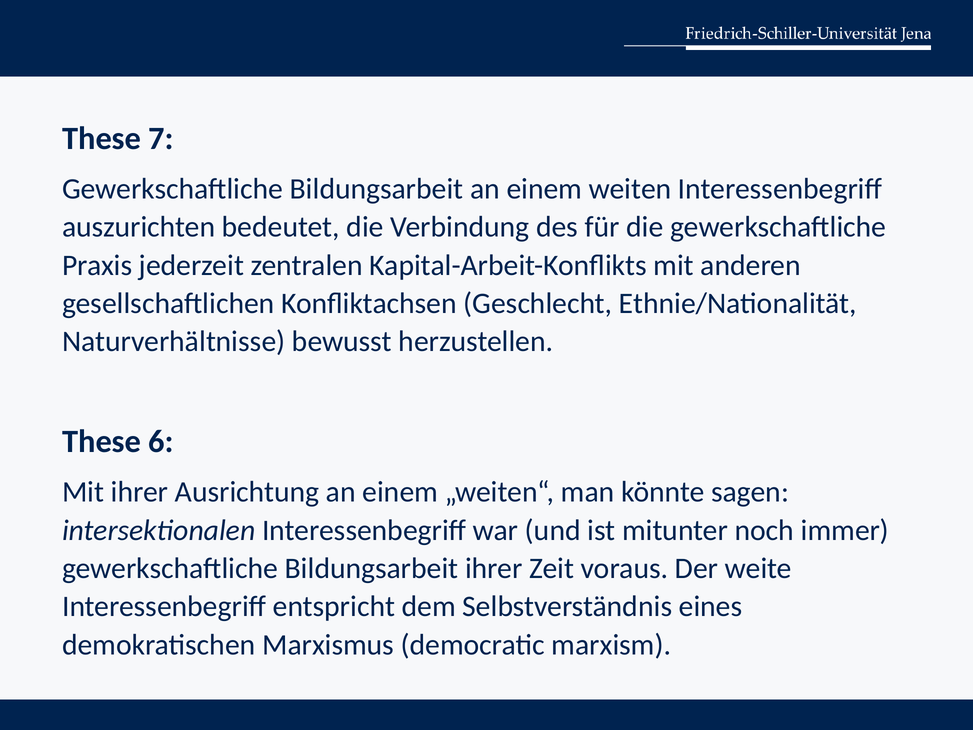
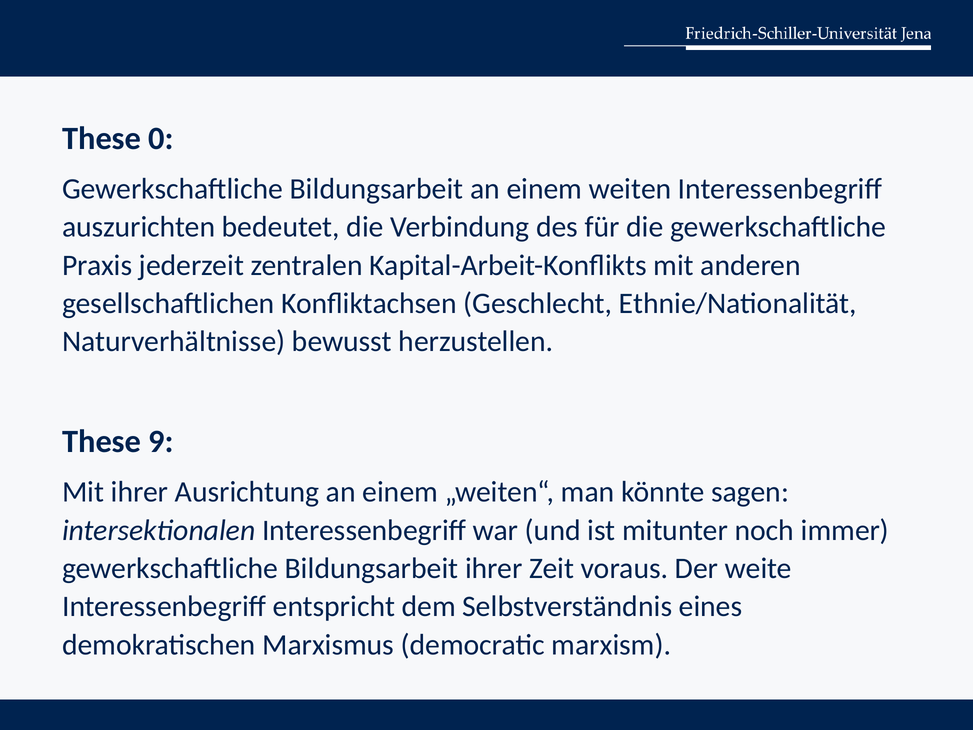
7: 7 -> 0 (161, 139)
6: 6 -> 9 (161, 442)
